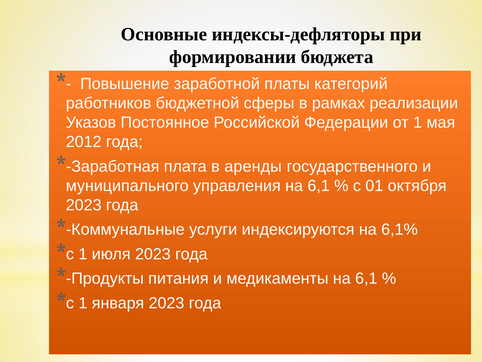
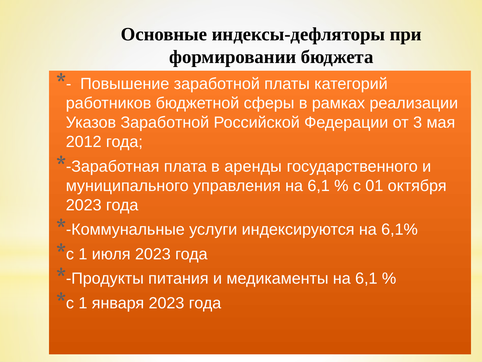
Указов Постоянное: Постоянное -> Заработной (165, 122)
от 1: 1 -> 3 (418, 122)
